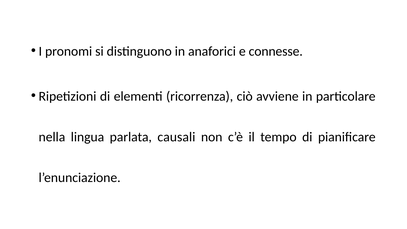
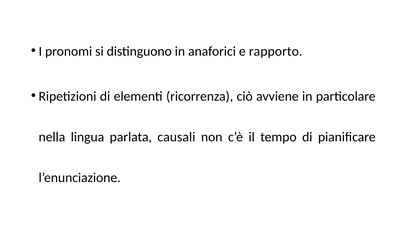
connesse: connesse -> rapporto (276, 51)
